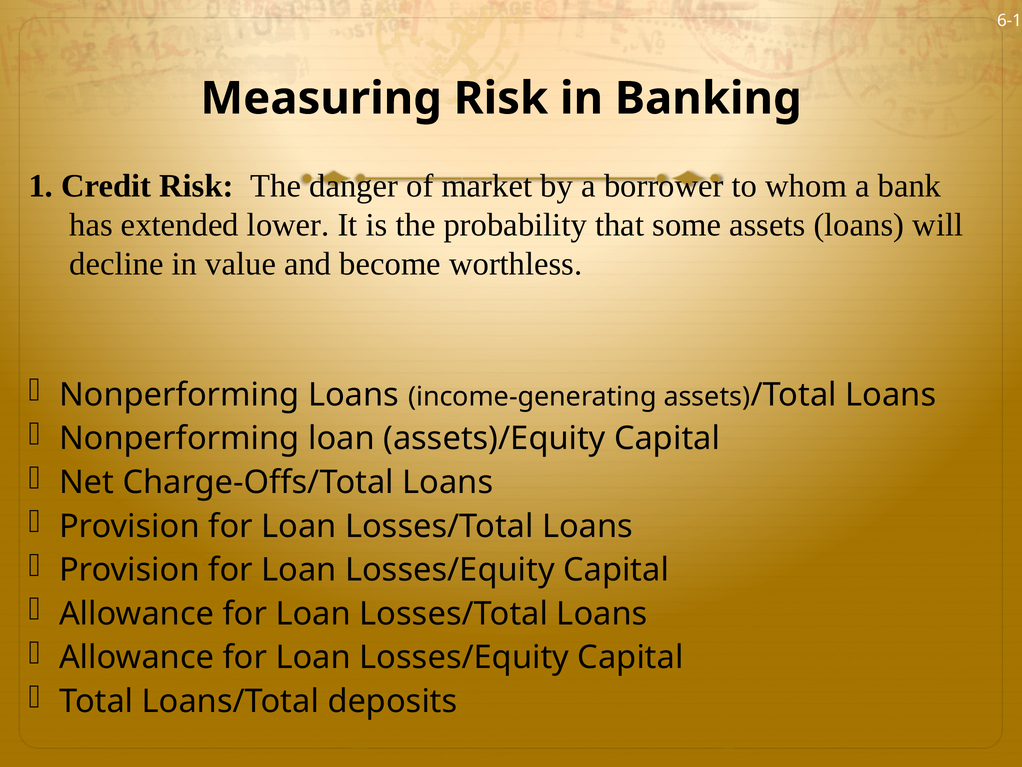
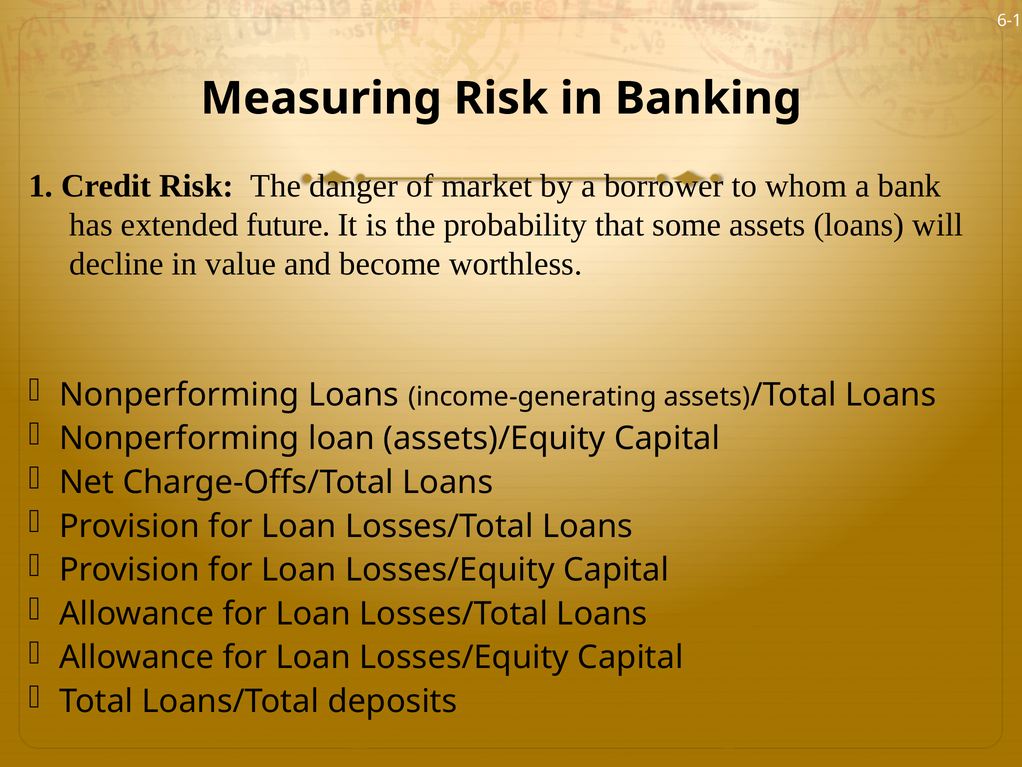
lower: lower -> future (288, 225)
